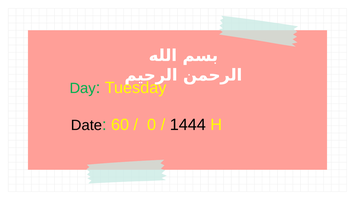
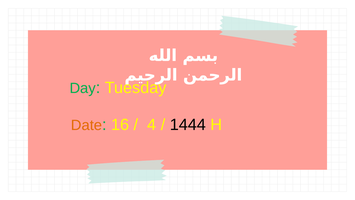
Date colour: black -> orange (86, 125)
60: 60 -> 16 (120, 125)
0: 0 -> 4 (152, 125)
